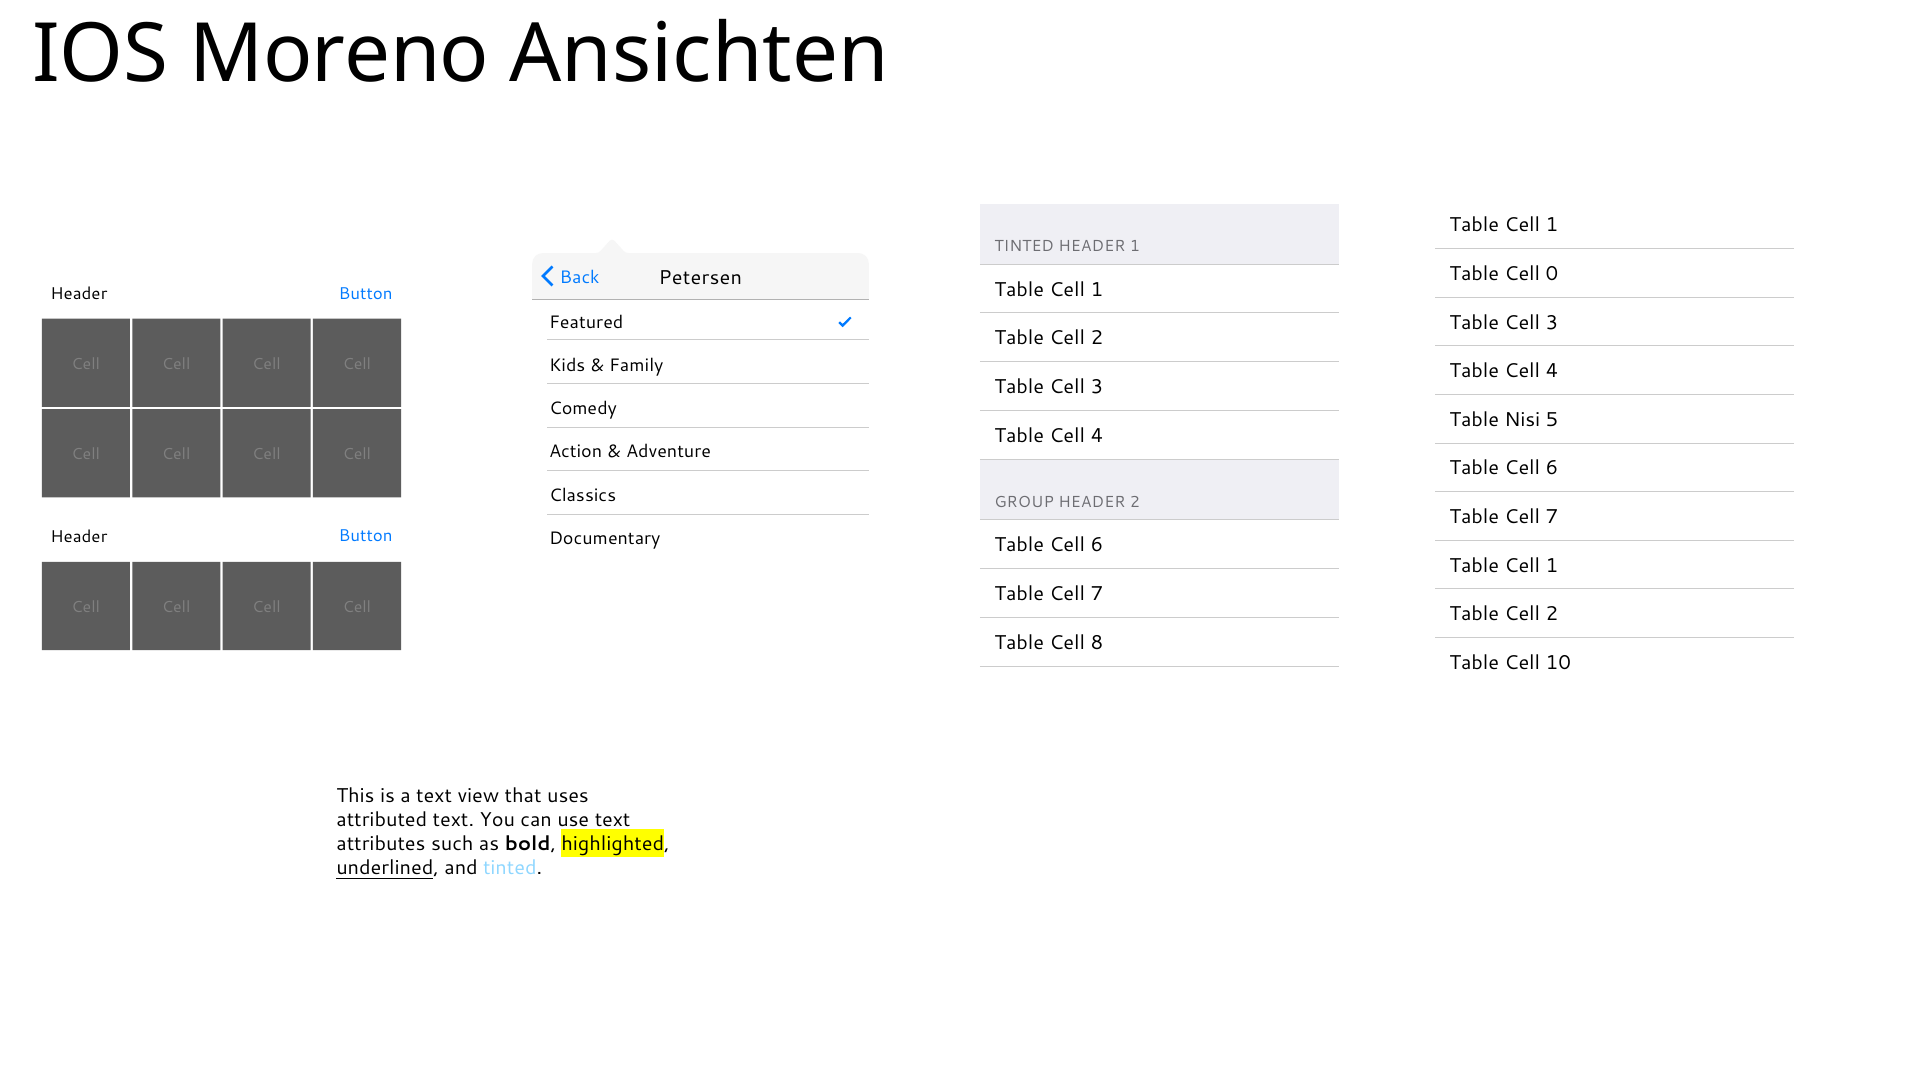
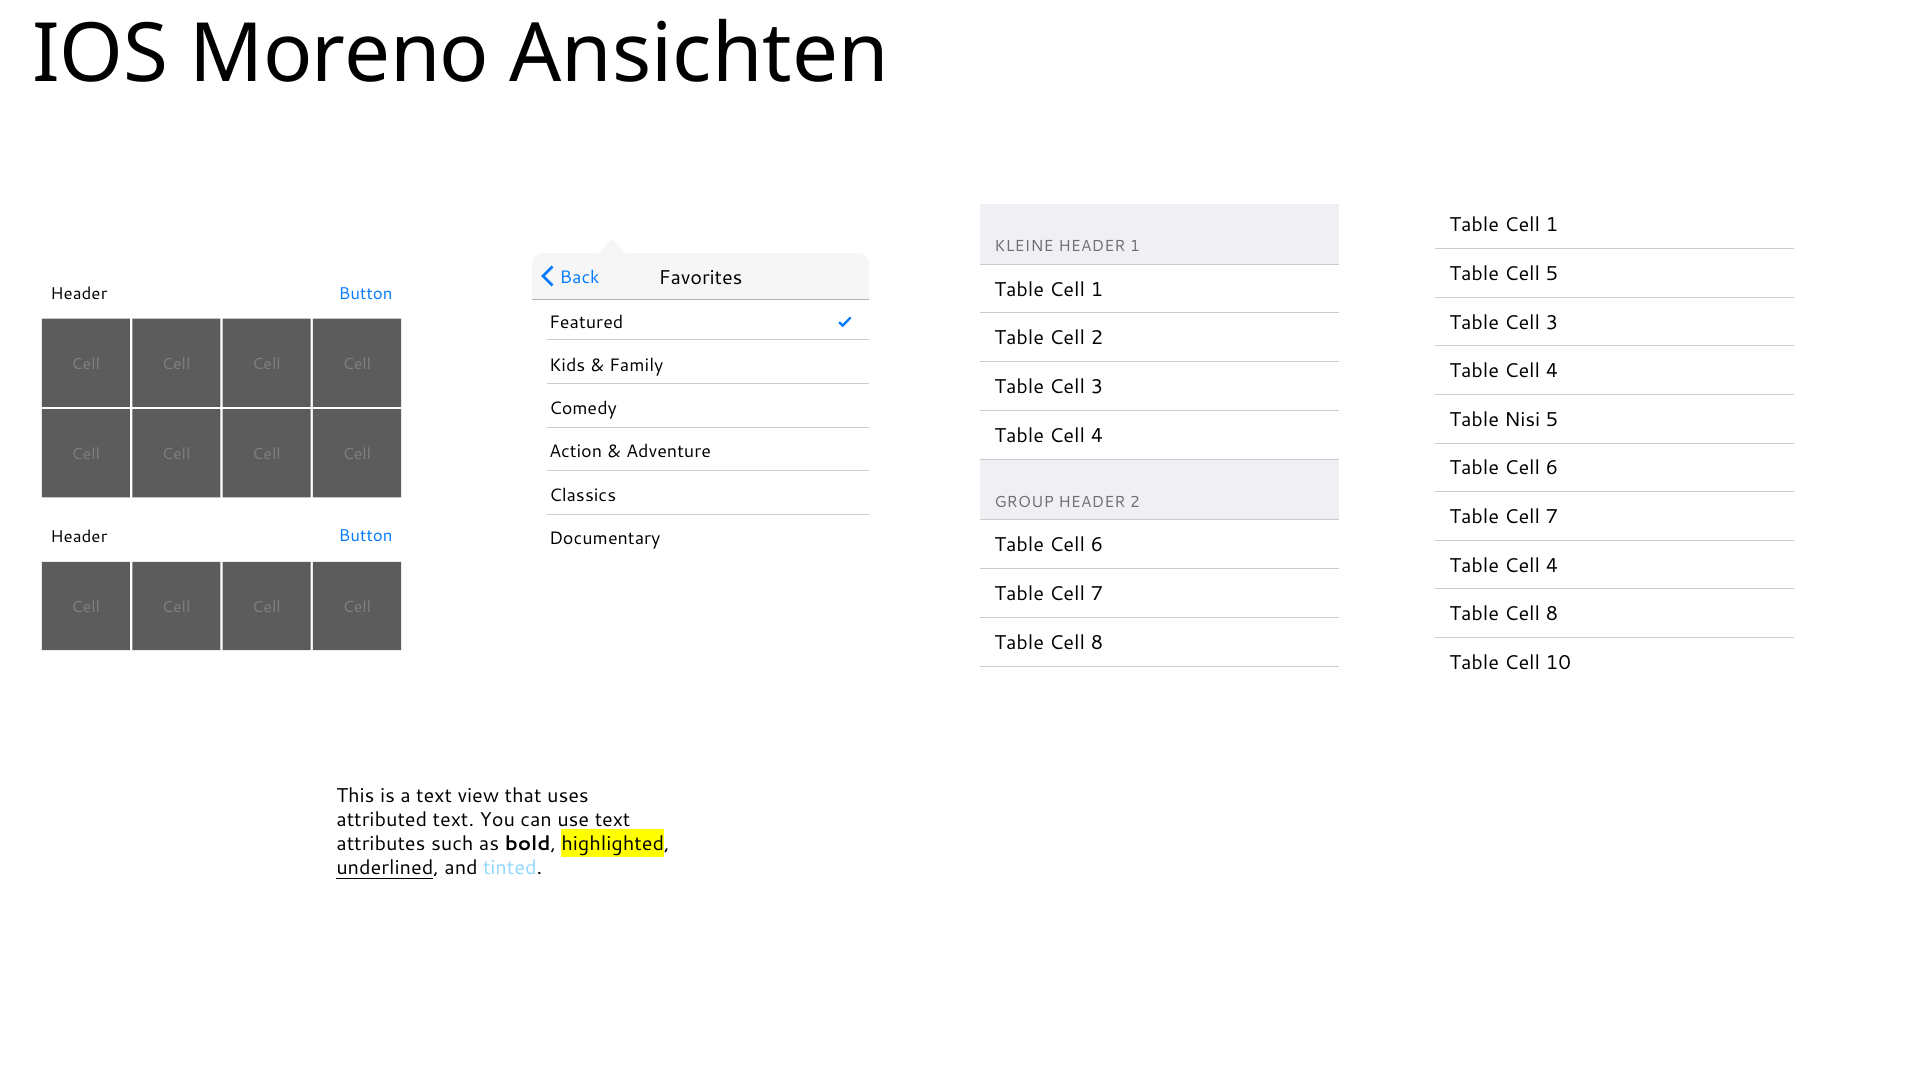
TINTED: TINTED -> KLEINE (1024, 246)
Cell 0: 0 -> 5 (1552, 274)
Petersen: Petersen -> Favorites (701, 277)
1: 1 -> 4 (1552, 565)
2: 2 -> 8 (1552, 614)
